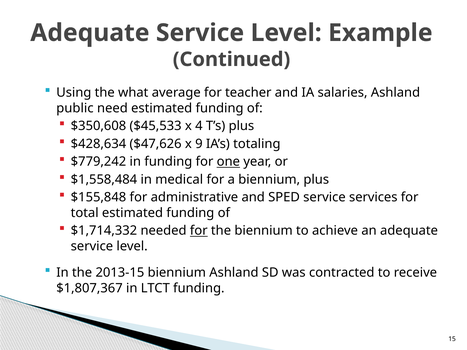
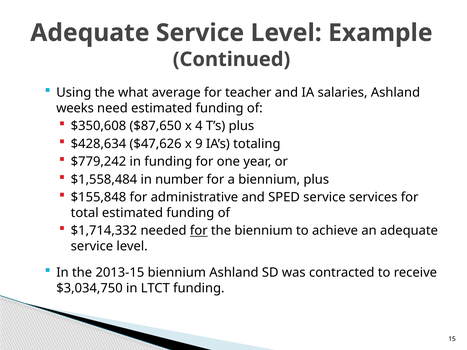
public: public -> weeks (75, 108)
$45,533: $45,533 -> $87,650 (156, 126)
one underline: present -> none (228, 162)
medical: medical -> number (179, 180)
$1,807,367: $1,807,367 -> $3,034,750 (89, 288)
